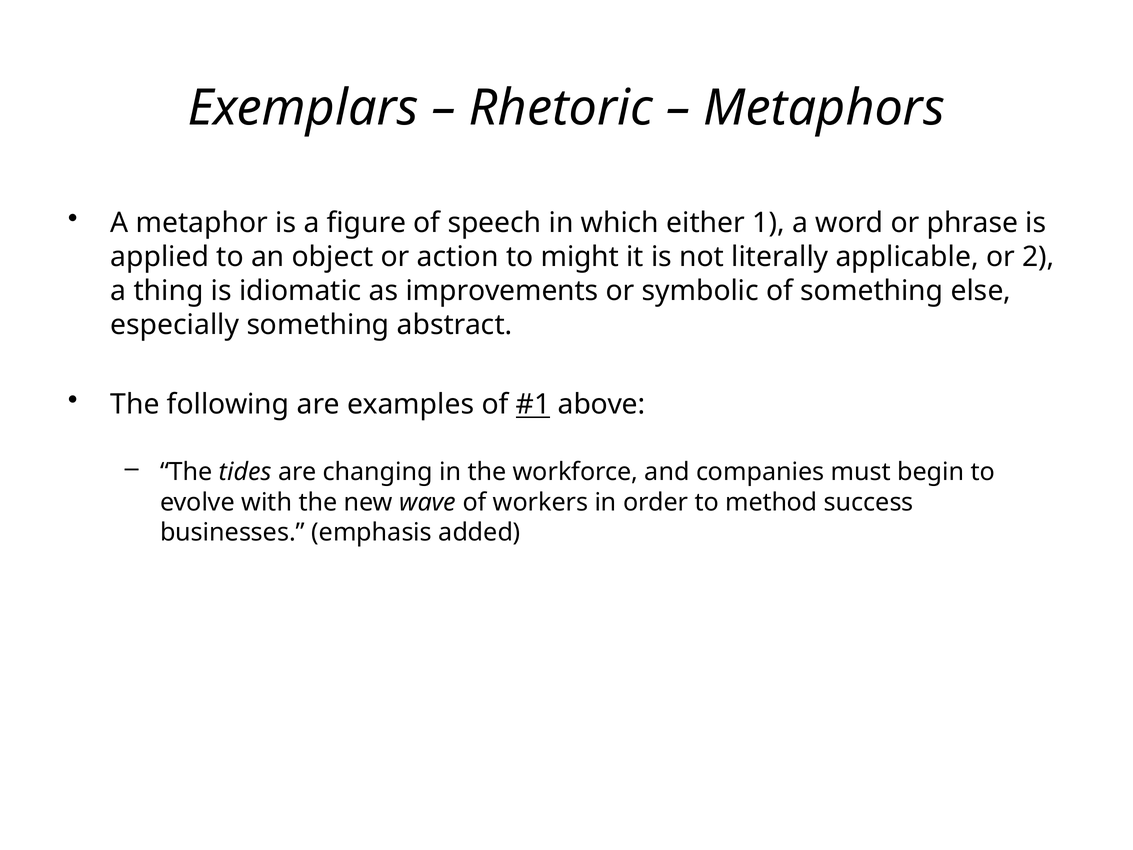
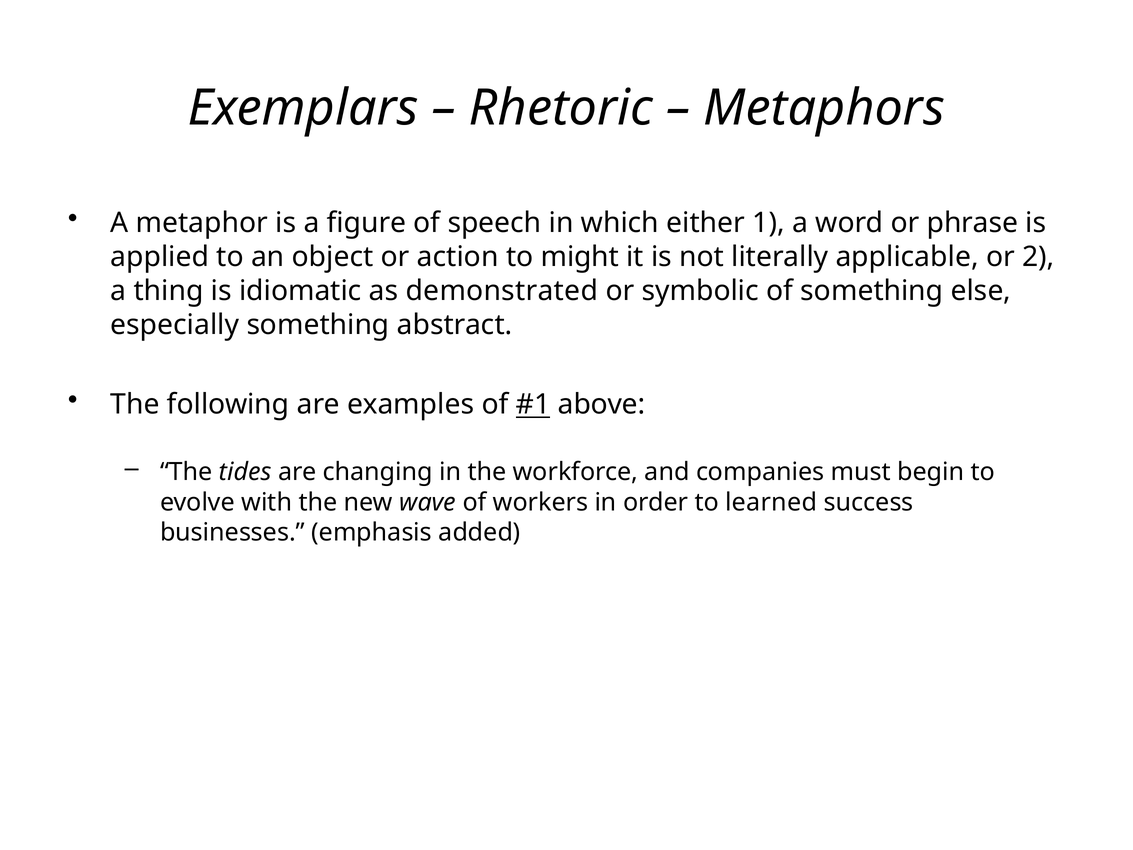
improvements: improvements -> demonstrated (502, 291)
method: method -> learned (771, 502)
